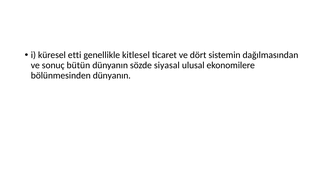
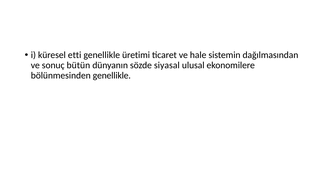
kitlesel: kitlesel -> üretimi (136, 55)
dört: dört -> hale (198, 55)
bölünmesinden dünyanın: dünyanın -> genellikle (112, 75)
